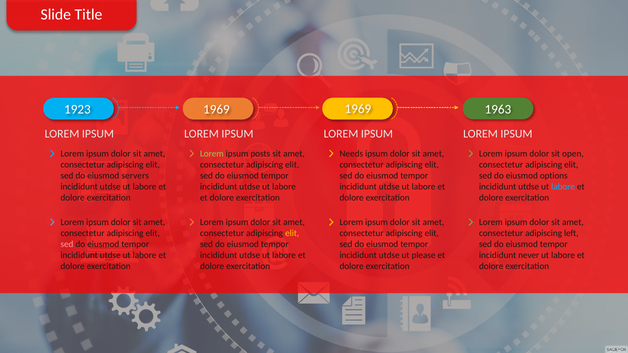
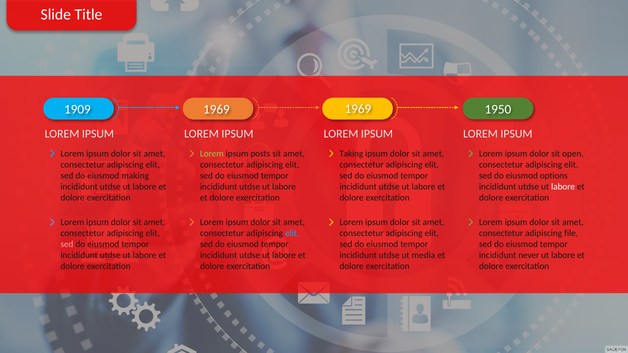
1923: 1923 -> 1909 (77, 110)
1963: 1963 -> 1950 (498, 110)
Needs: Needs -> Taking (351, 154)
servers: servers -> making (135, 176)
labore colour: light blue -> white (563, 187)
elit colour: yellow -> light blue (292, 234)
left: left -> file (571, 234)
please: please -> media (423, 256)
